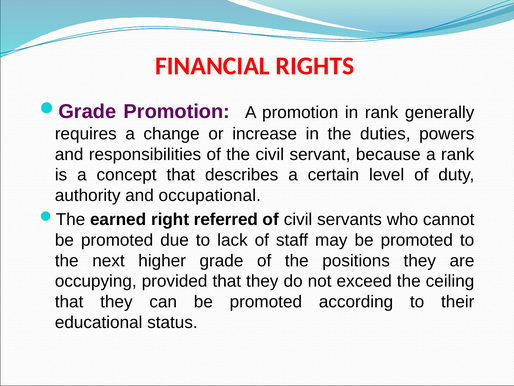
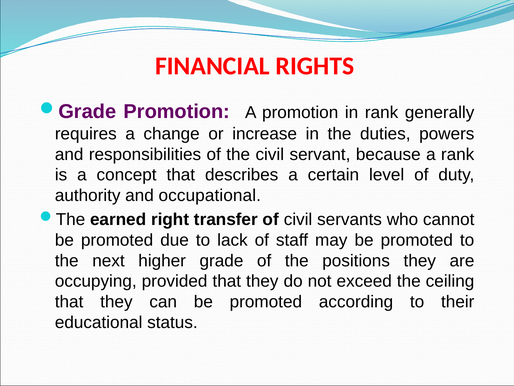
referred: referred -> transfer (226, 219)
